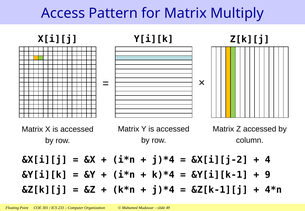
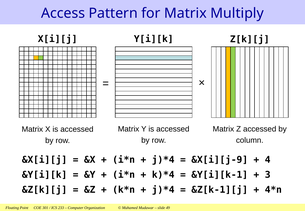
&X[i][j-2: &X[i][j-2 -> &X[i][j-9 (220, 160)
9: 9 -> 3 (268, 175)
